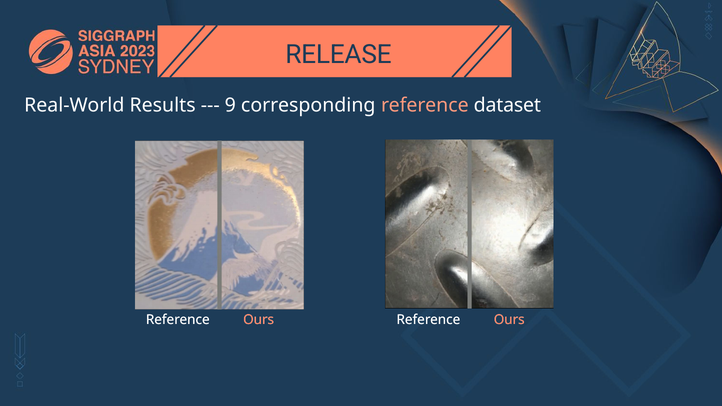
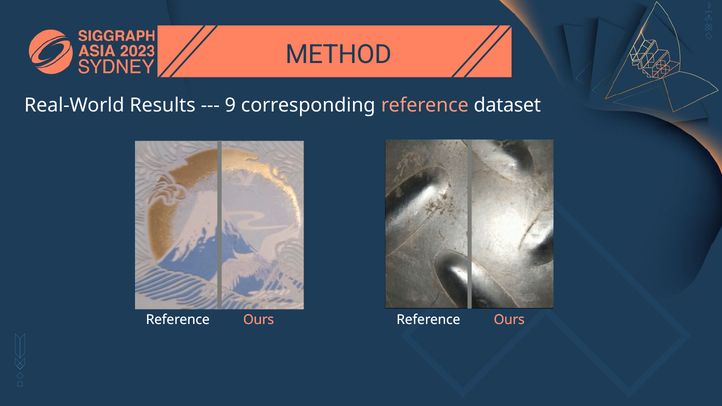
RELEASE: RELEASE -> METHOD (338, 55)
